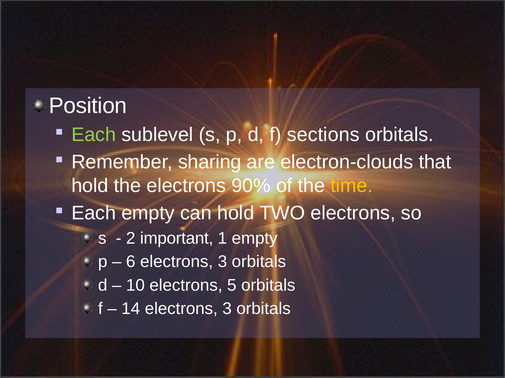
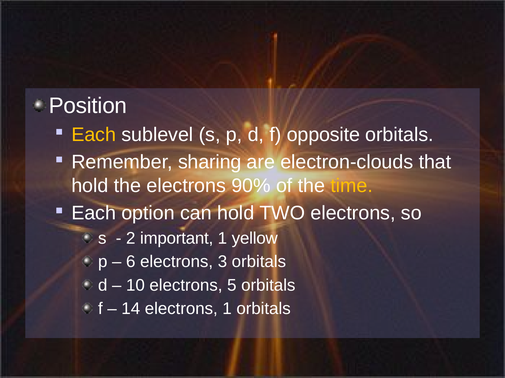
Each colour: light green -> yellow (94, 135)
sections: sections -> opposite (323, 135)
Each empty: empty -> option (148, 214)
1 empty: empty -> yellow (255, 239)
14 electrons 3: 3 -> 1 (227, 309)
